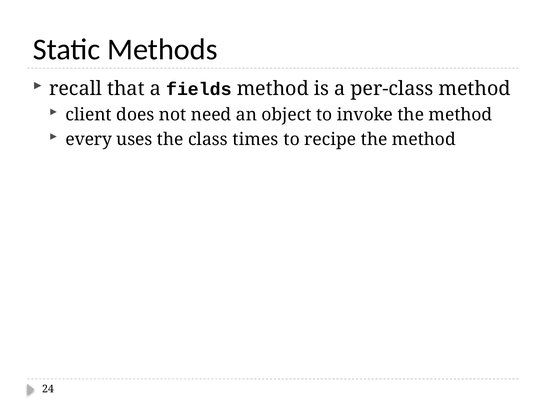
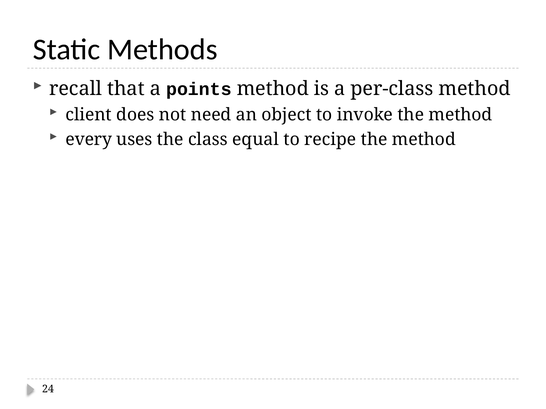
fields: fields -> points (199, 89)
times: times -> equal (255, 140)
